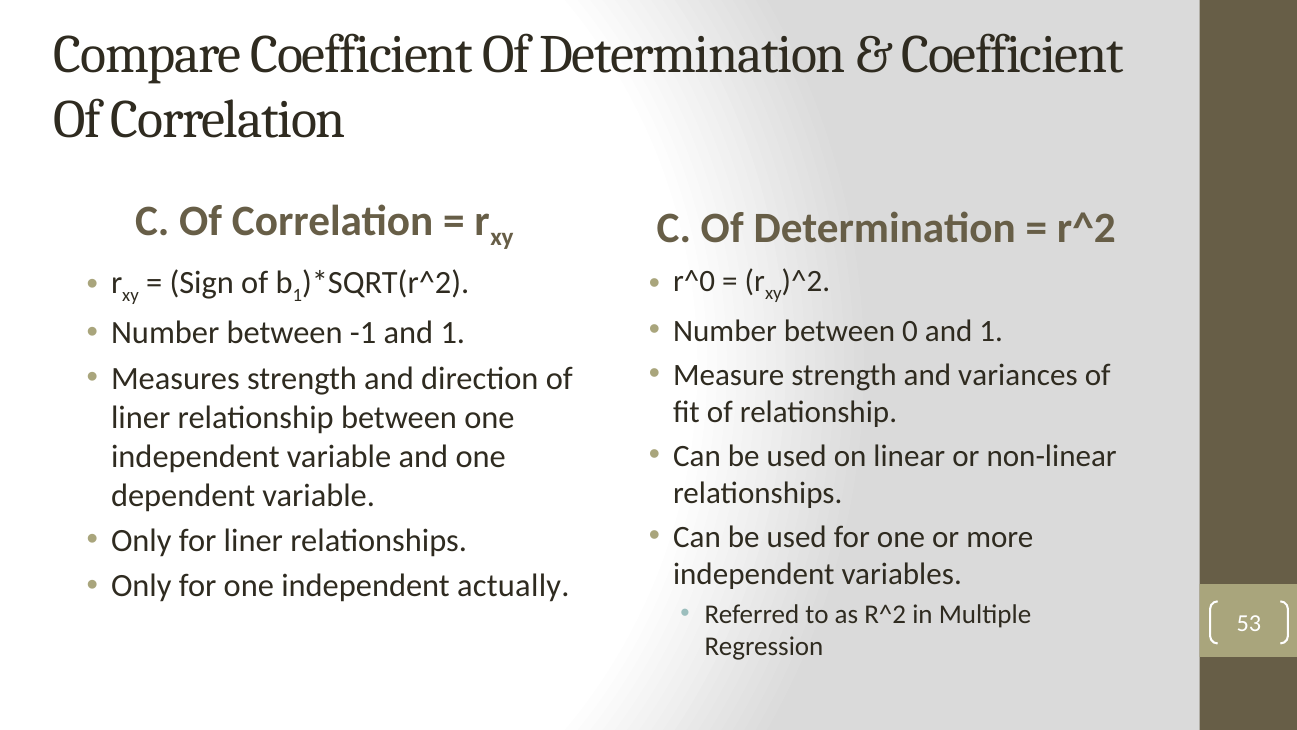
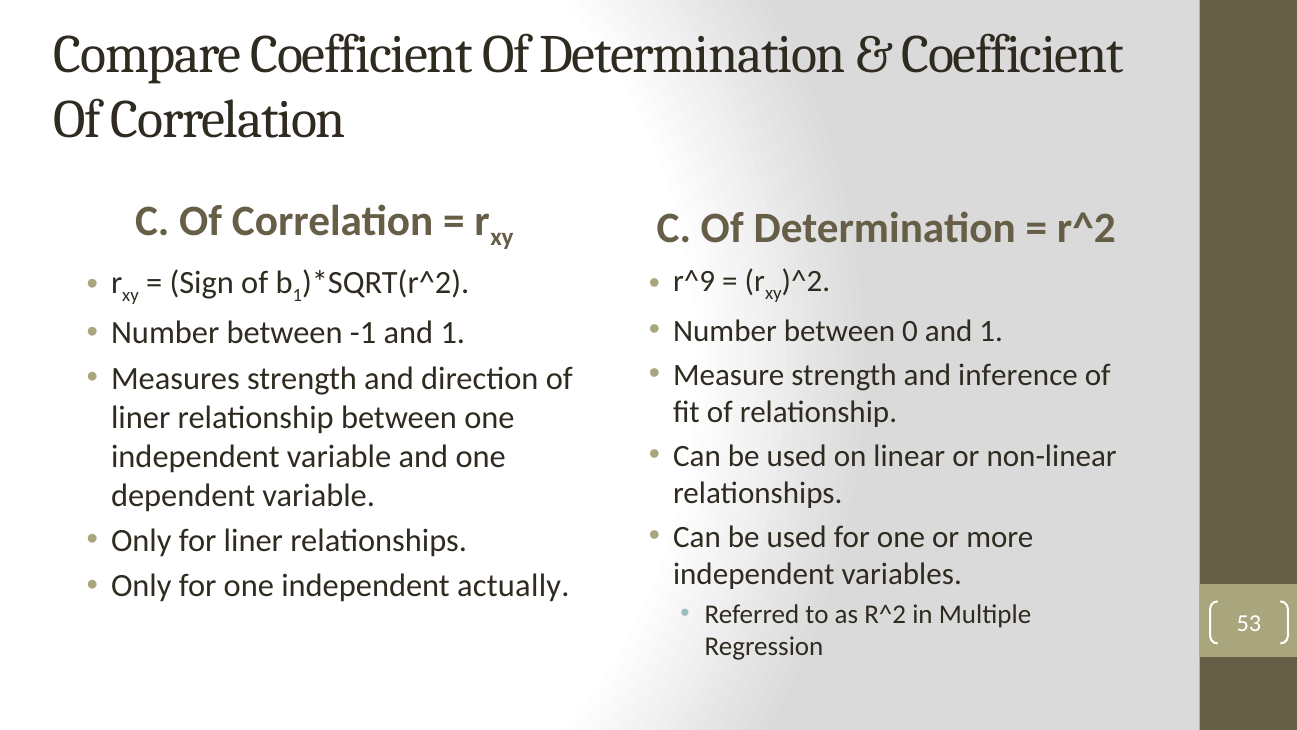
r^0: r^0 -> r^9 (694, 281)
variances: variances -> inference (1018, 375)
